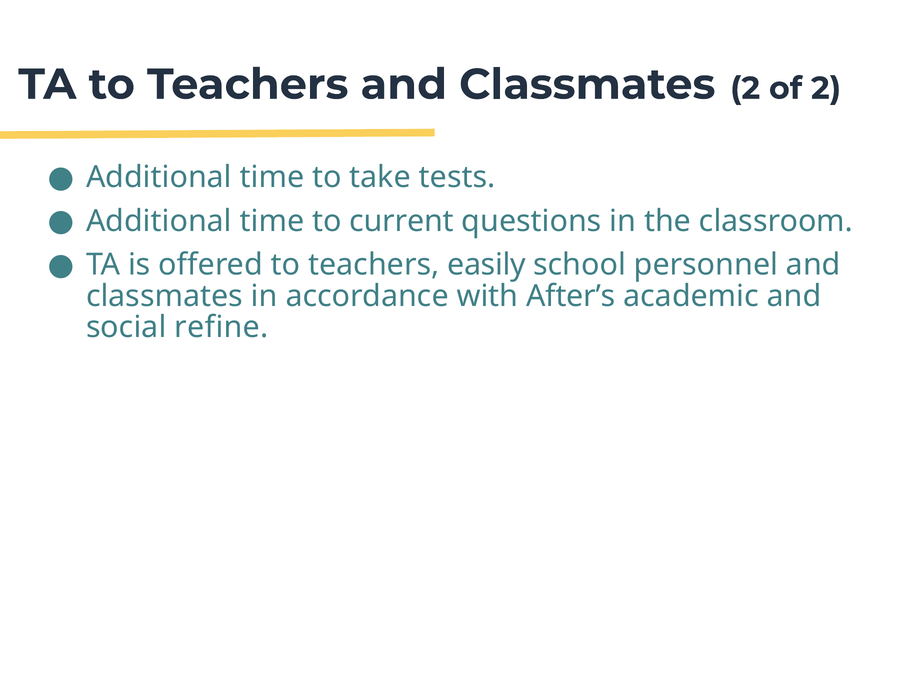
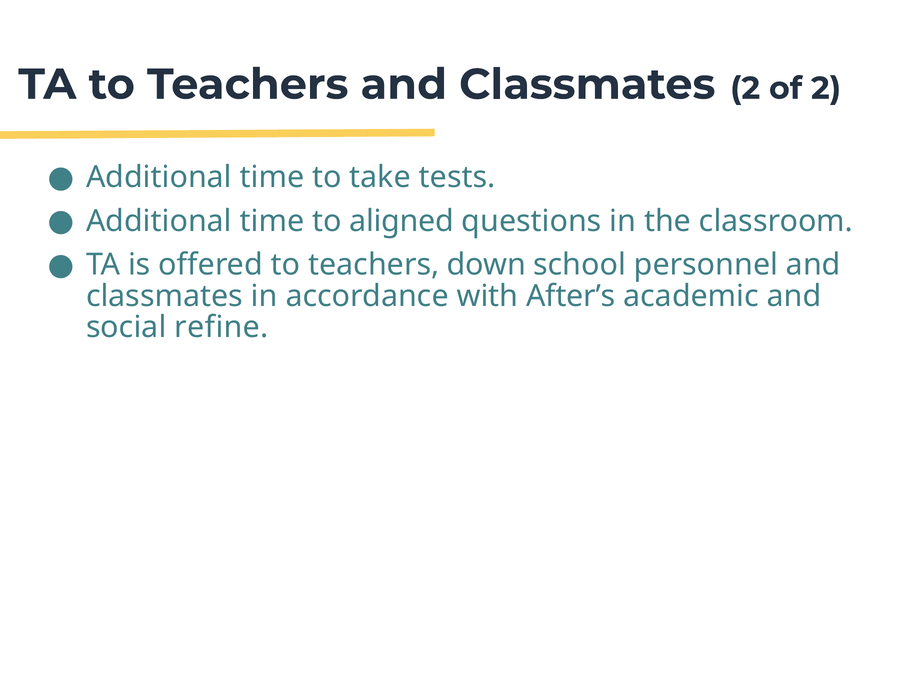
current: current -> aligned (402, 221)
easily: easily -> down (486, 265)
